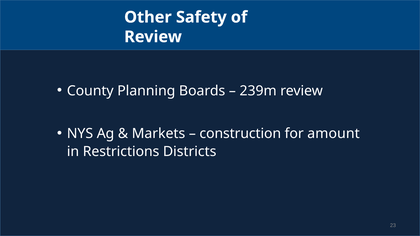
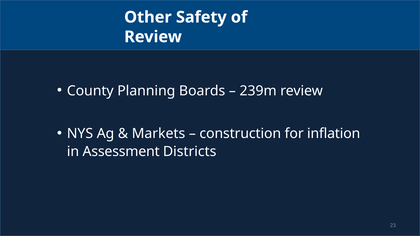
amount: amount -> inflation (334, 134)
Restrictions: Restrictions -> Assessment (121, 152)
